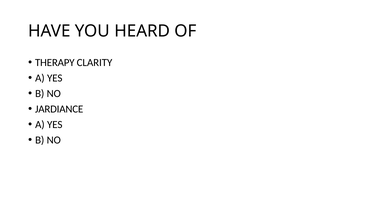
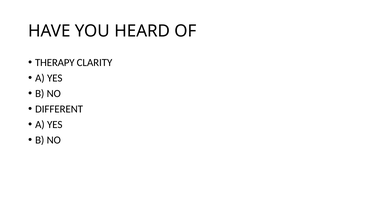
JARDIANCE: JARDIANCE -> DIFFERENT (59, 109)
